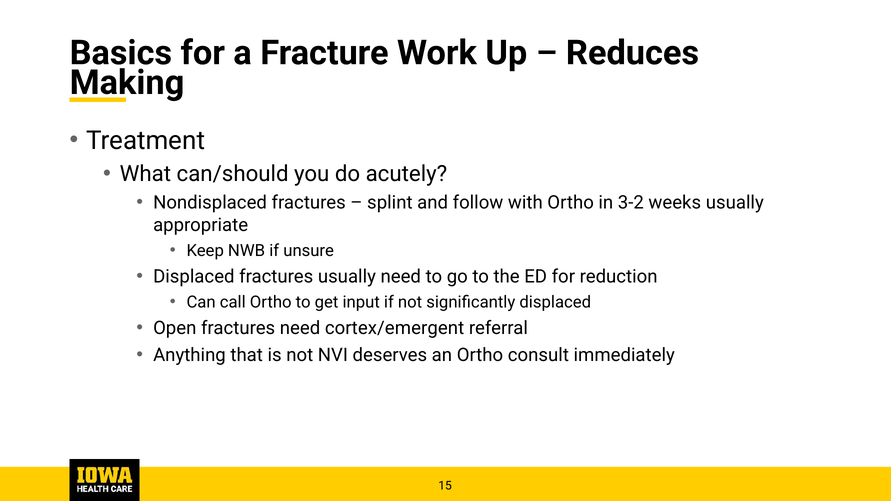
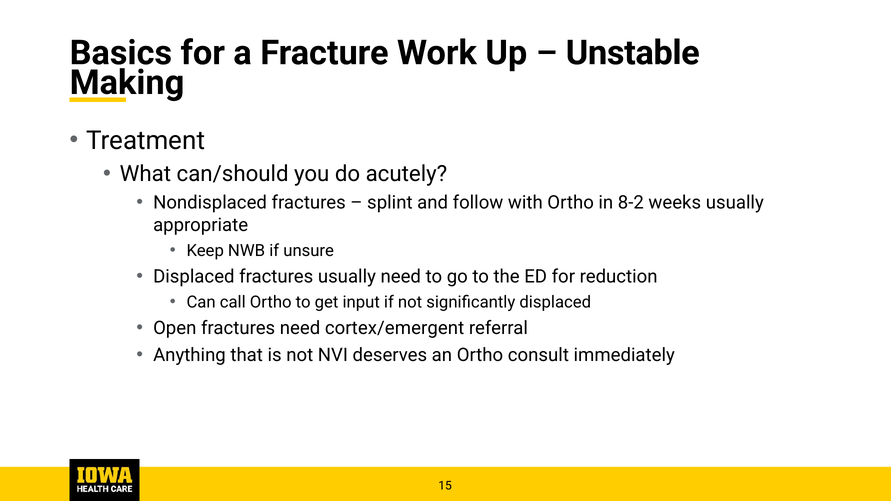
Reduces: Reduces -> Unstable (633, 53)
3-2: 3-2 -> 8-2 (631, 203)
